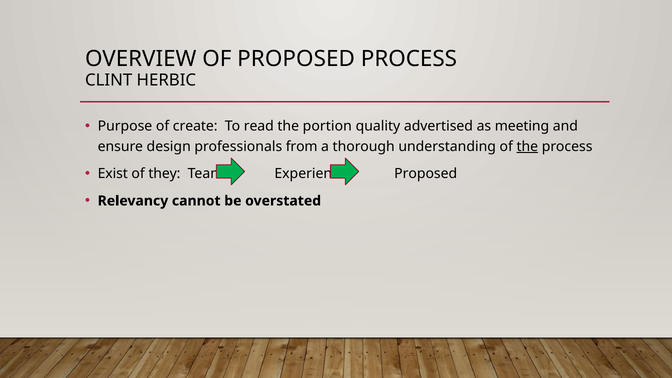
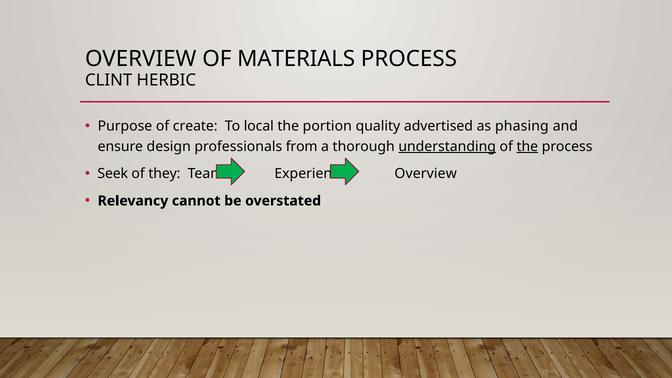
OF PROPOSED: PROPOSED -> MATERIALS (296, 59)
read: read -> local (259, 126)
meeting: meeting -> phasing (522, 126)
understanding underline: none -> present (447, 147)
Exist: Exist -> Seek (113, 174)
Proposed: Proposed -> Overview (426, 174)
